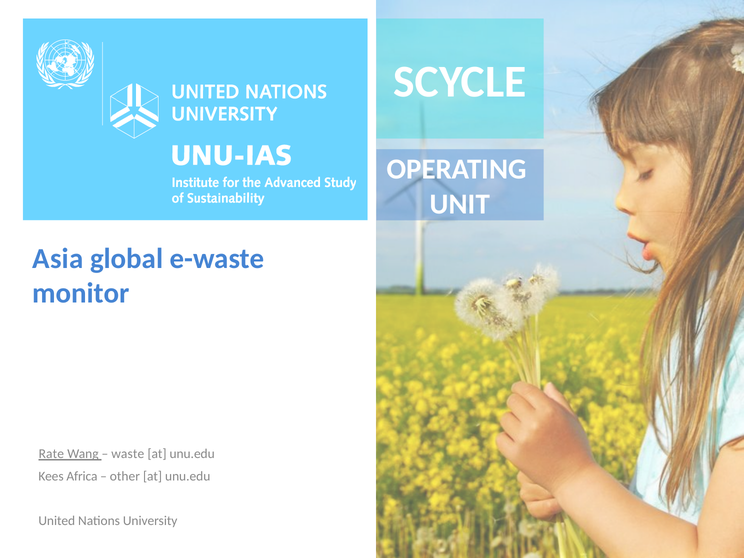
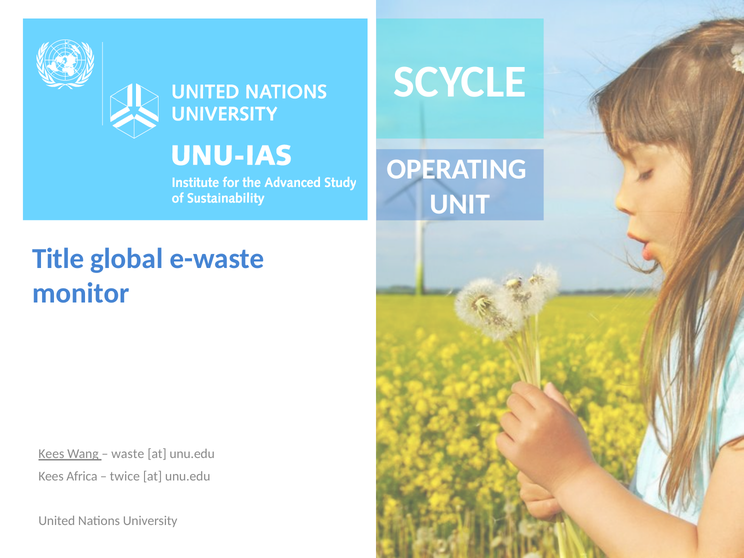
Asia: Asia -> Title (58, 259)
Rate: Rate -> Kees (51, 454)
other: other -> twice (125, 476)
